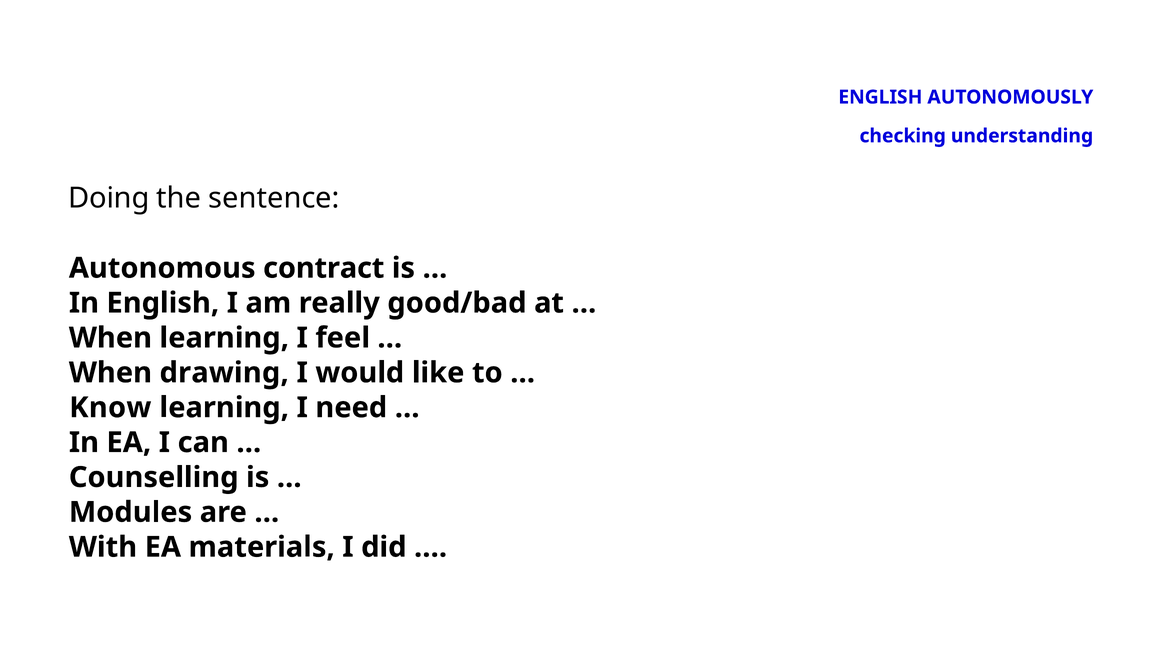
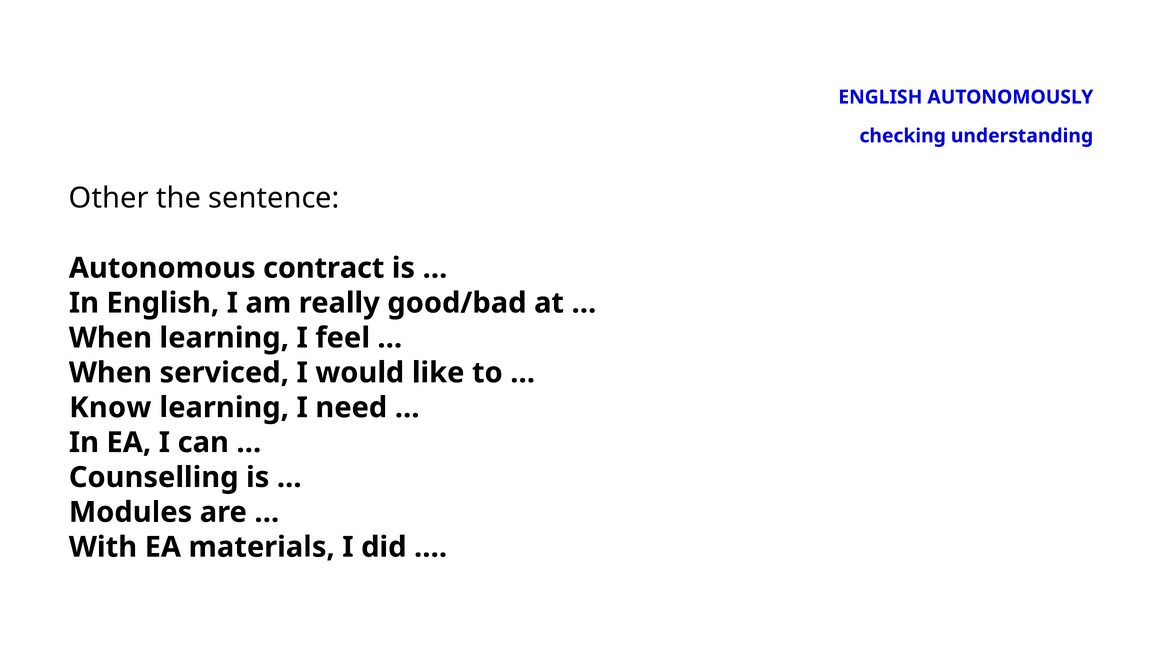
Doing: Doing -> Other (109, 198)
drawing: drawing -> serviced (224, 373)
